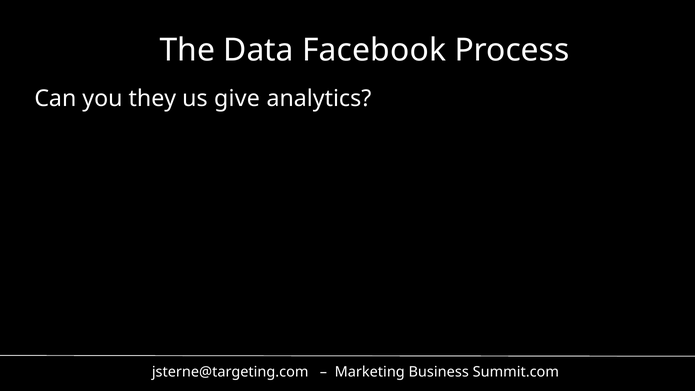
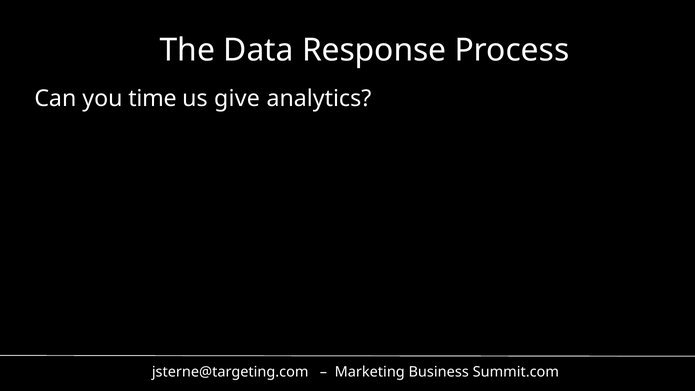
Facebook: Facebook -> Response (374, 50)
they: they -> time (152, 99)
